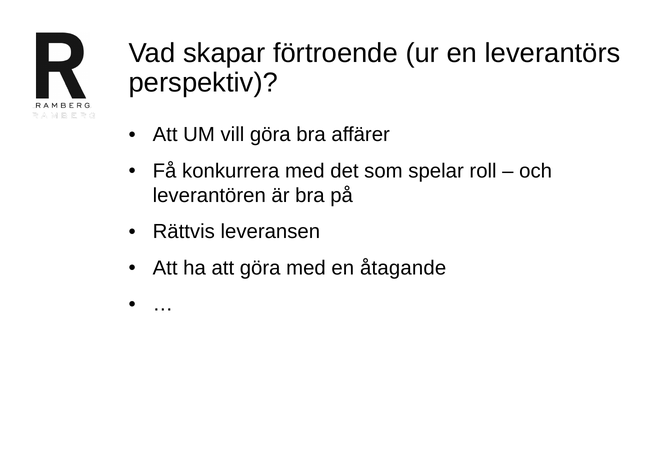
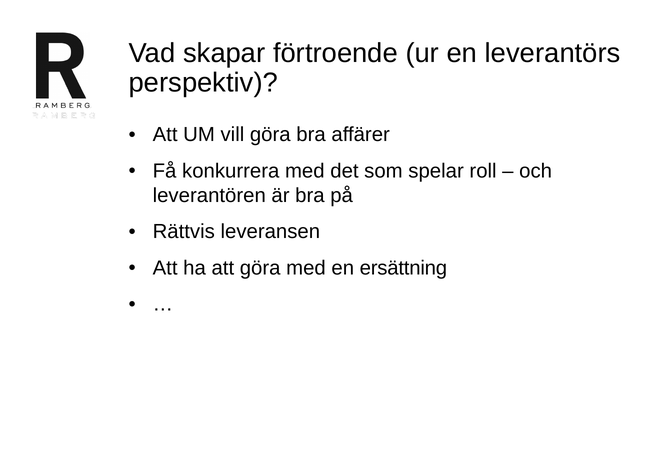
åtagande: åtagande -> ersättning (403, 268)
